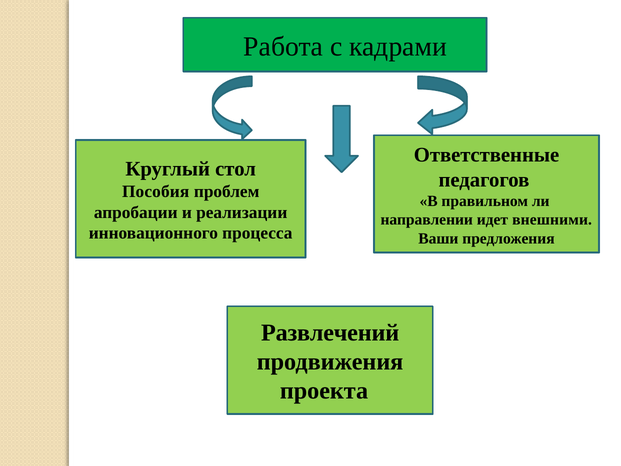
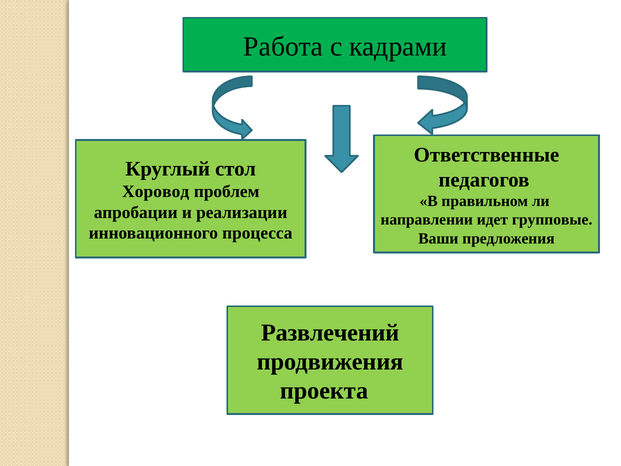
Пособия: Пособия -> Хоровод (156, 192)
внешними: внешними -> групповые (552, 220)
